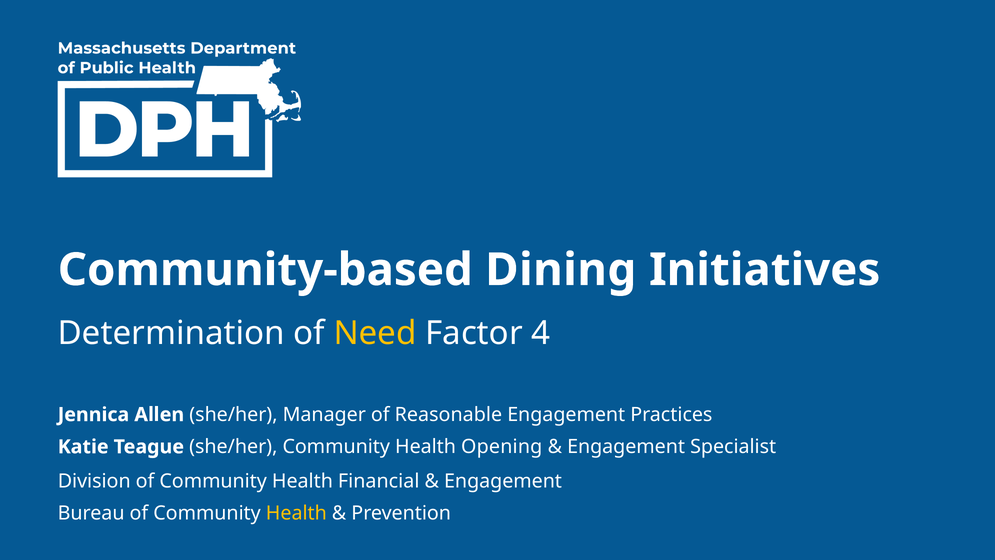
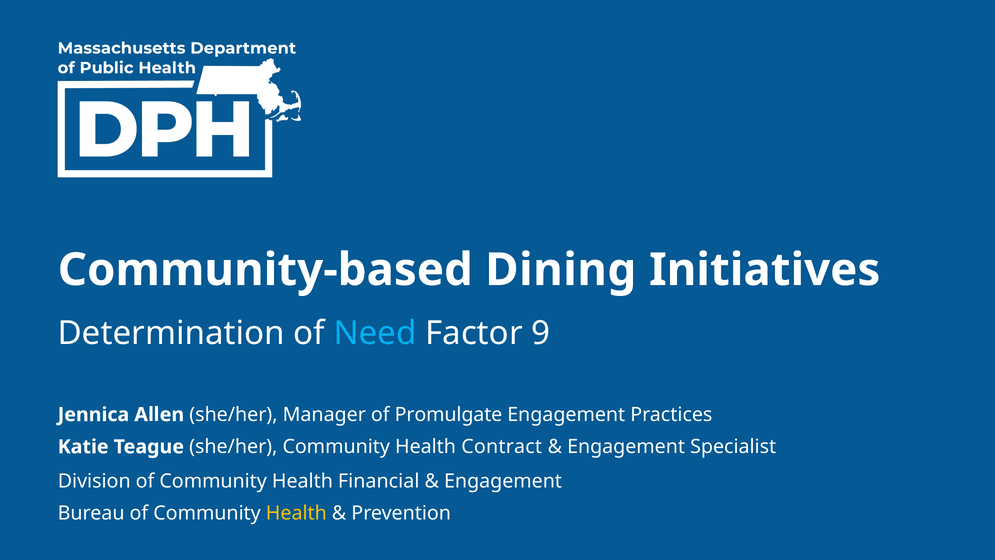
Need colour: yellow -> light blue (375, 333)
4: 4 -> 9 (541, 333)
Reasonable: Reasonable -> Promulgate (449, 414)
Opening: Opening -> Contract (502, 447)
